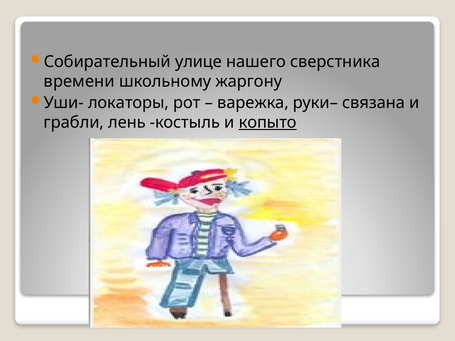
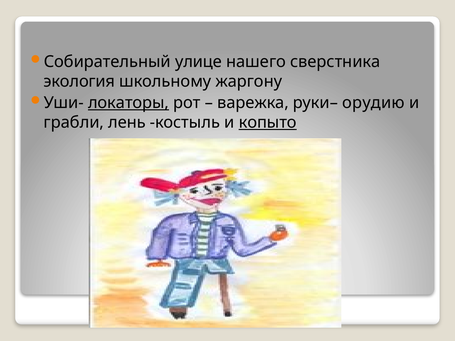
времени: времени -> экология (79, 81)
локаторы underline: none -> present (129, 103)
связана: связана -> орудию (373, 103)
